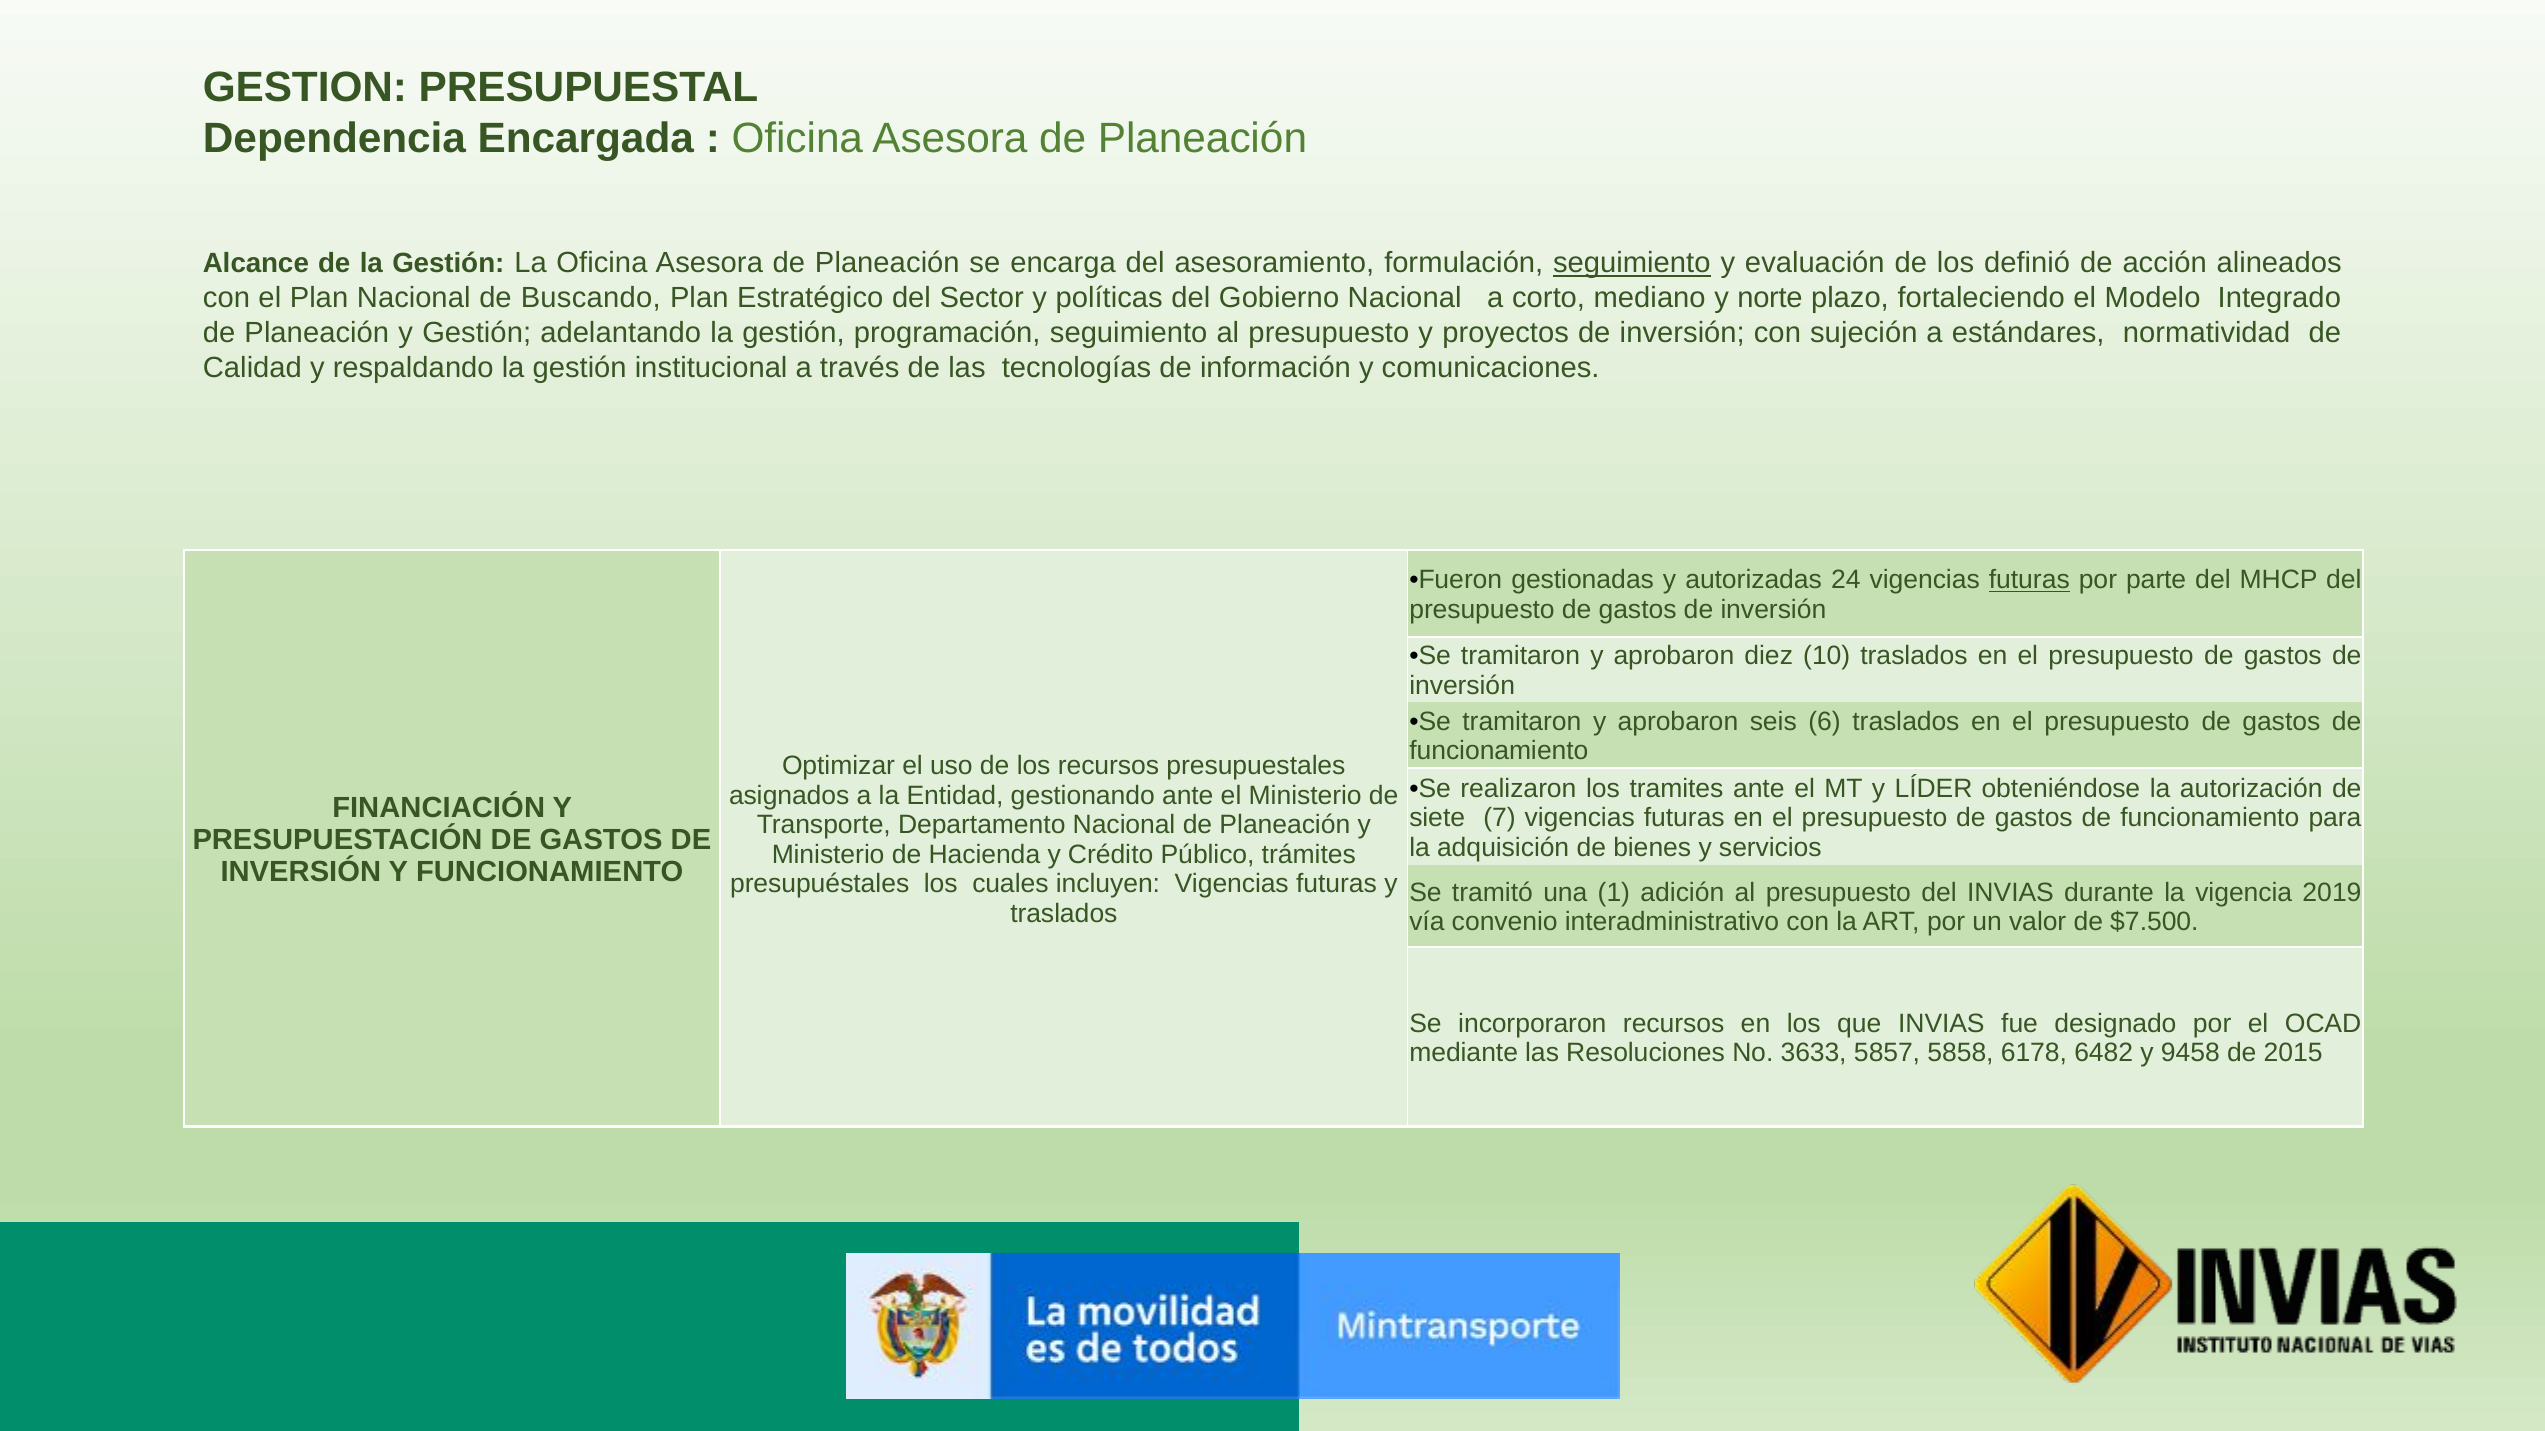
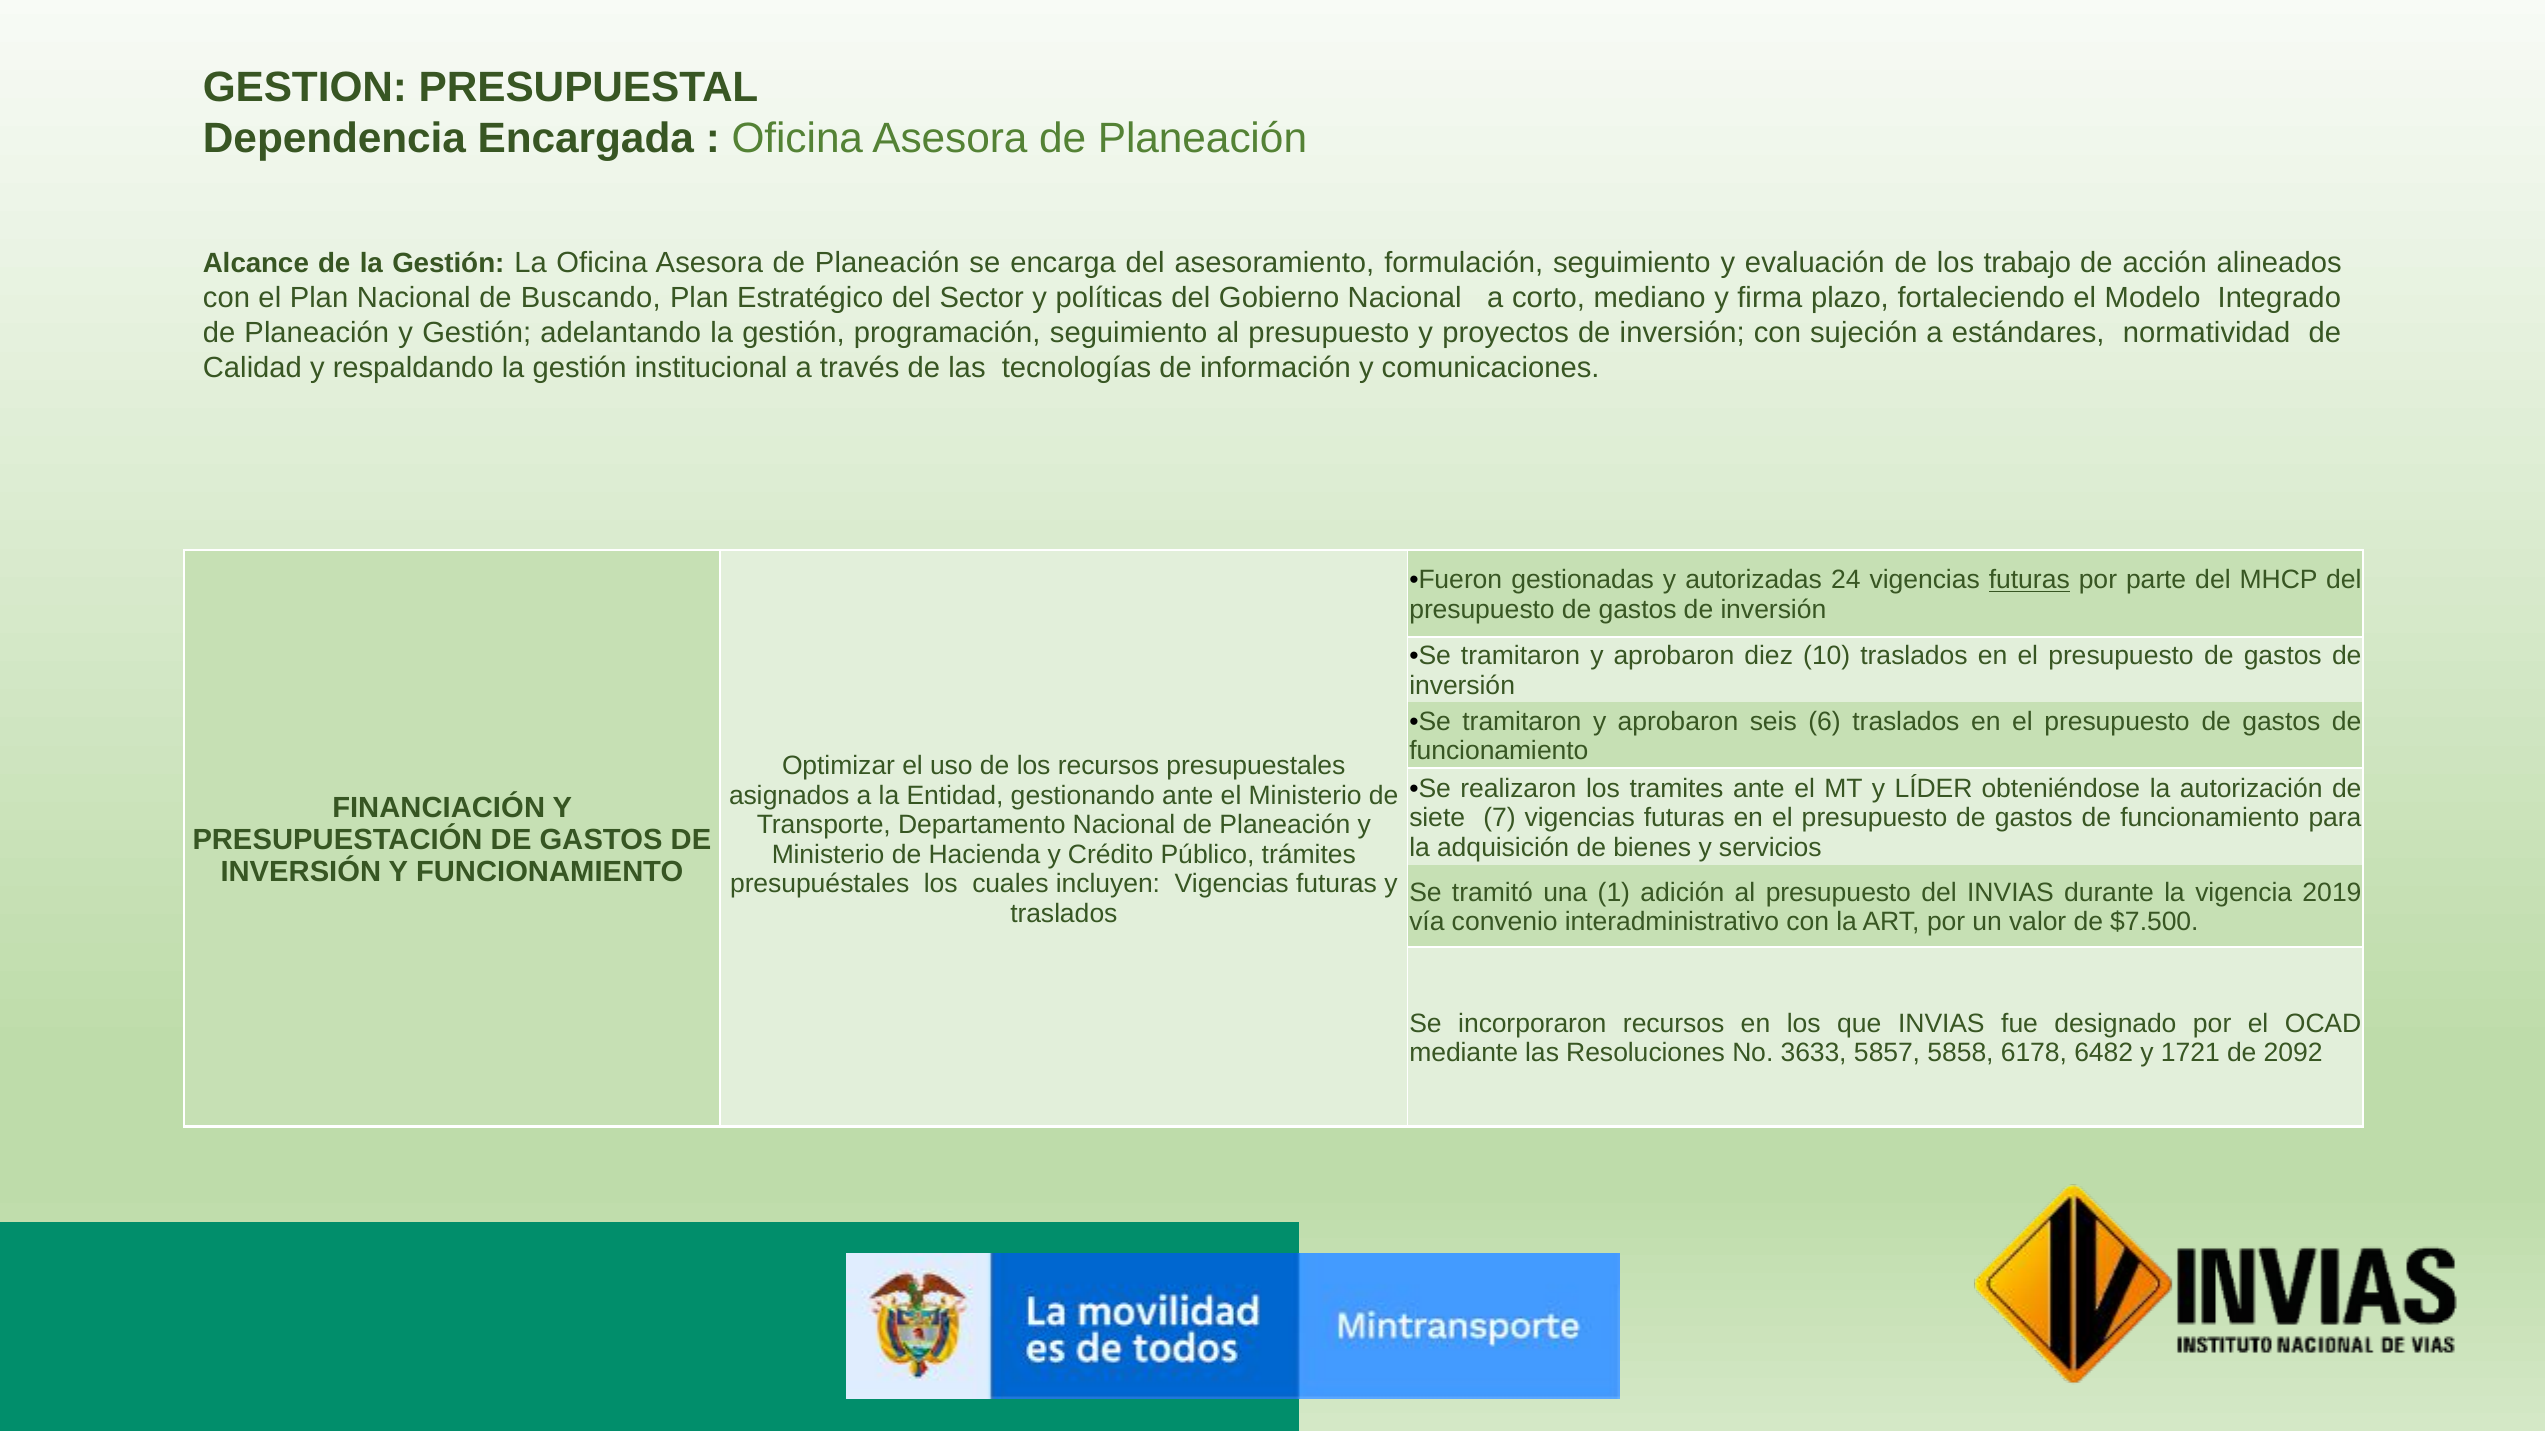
seguimiento underline: present -> none (1632, 263)
definió: definió -> trabajo (2027, 263)
norte: norte -> firma (1770, 298)
9458: 9458 -> 1721 (2190, 1053)
2015: 2015 -> 2092 (2293, 1053)
